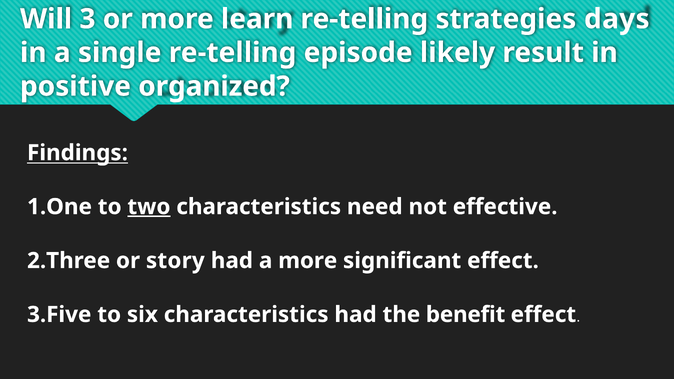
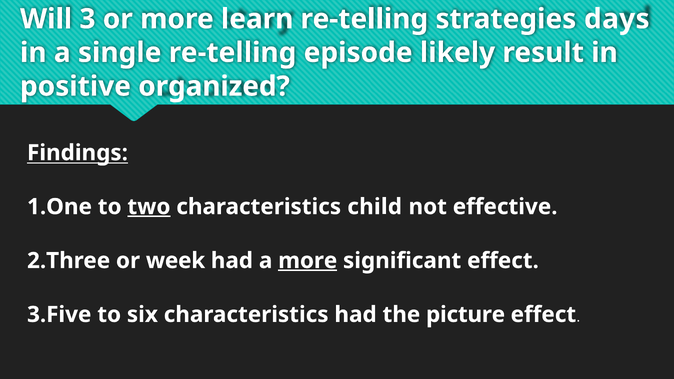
need: need -> child (375, 207)
story: story -> week (176, 261)
more underline: none -> present (308, 261)
benefit: benefit -> picture (466, 315)
